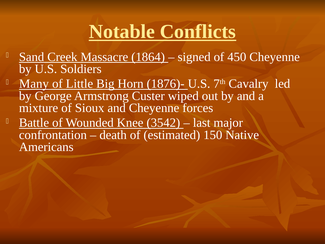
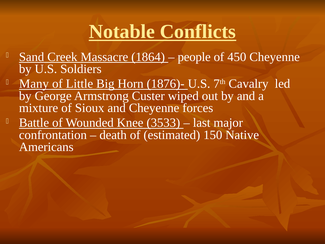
signed: signed -> people (194, 57)
3542: 3542 -> 3533 (163, 123)
